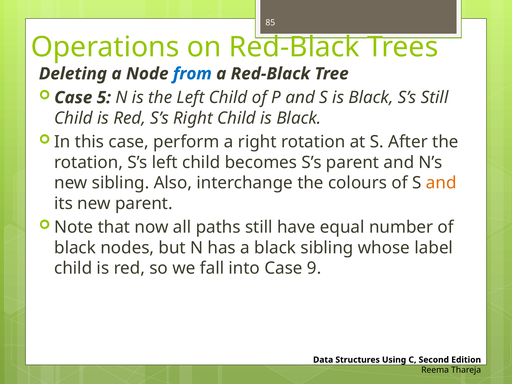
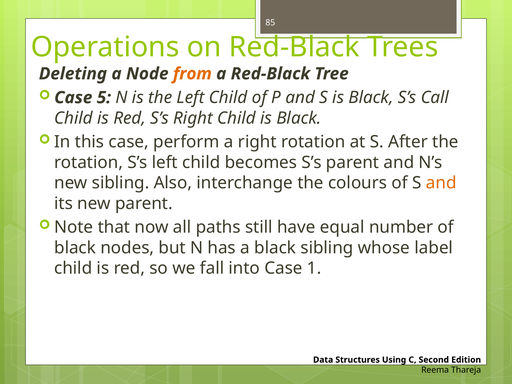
from colour: blue -> orange (192, 74)
S’s Still: Still -> Call (435, 98)
9: 9 -> 1 (314, 268)
